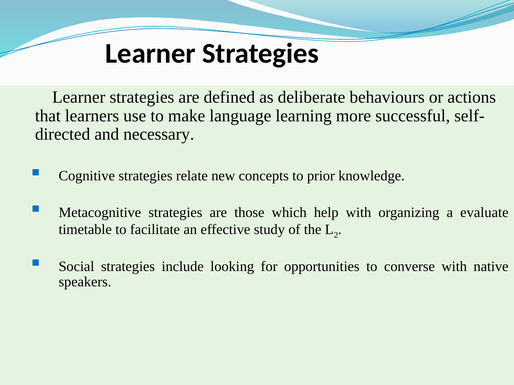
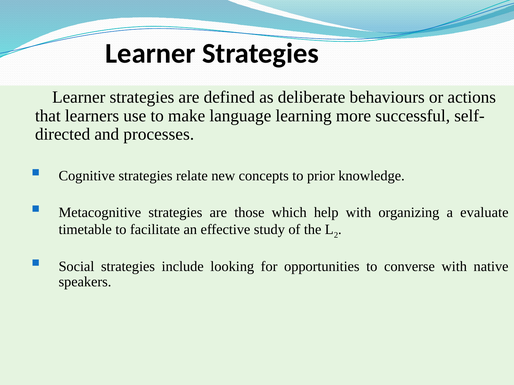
necessary: necessary -> processes (159, 134)
